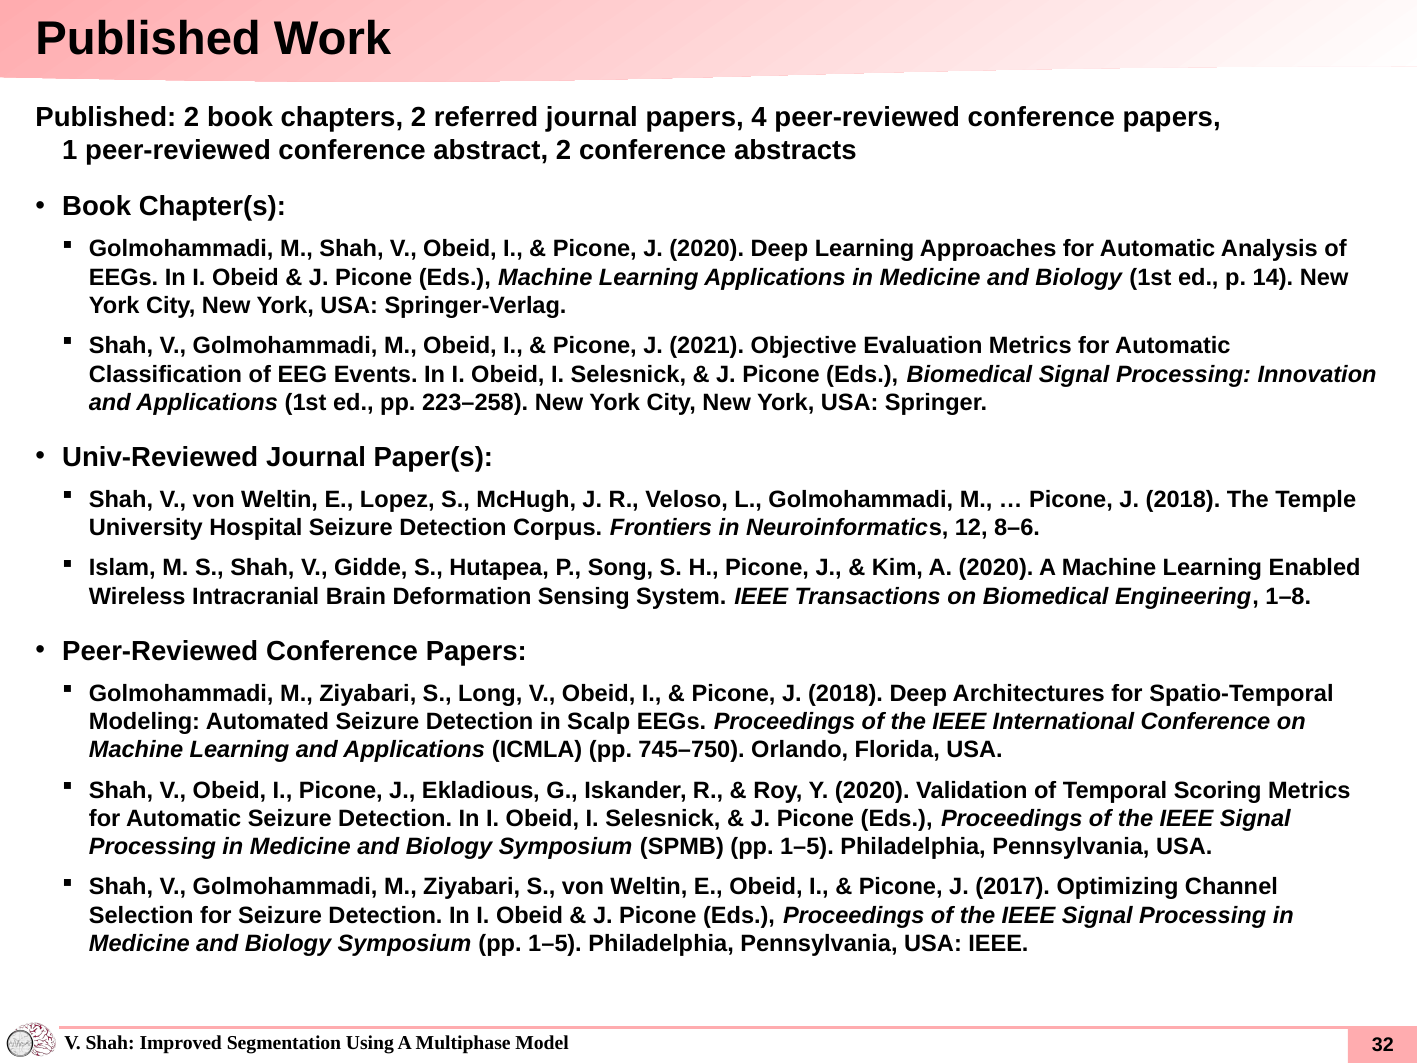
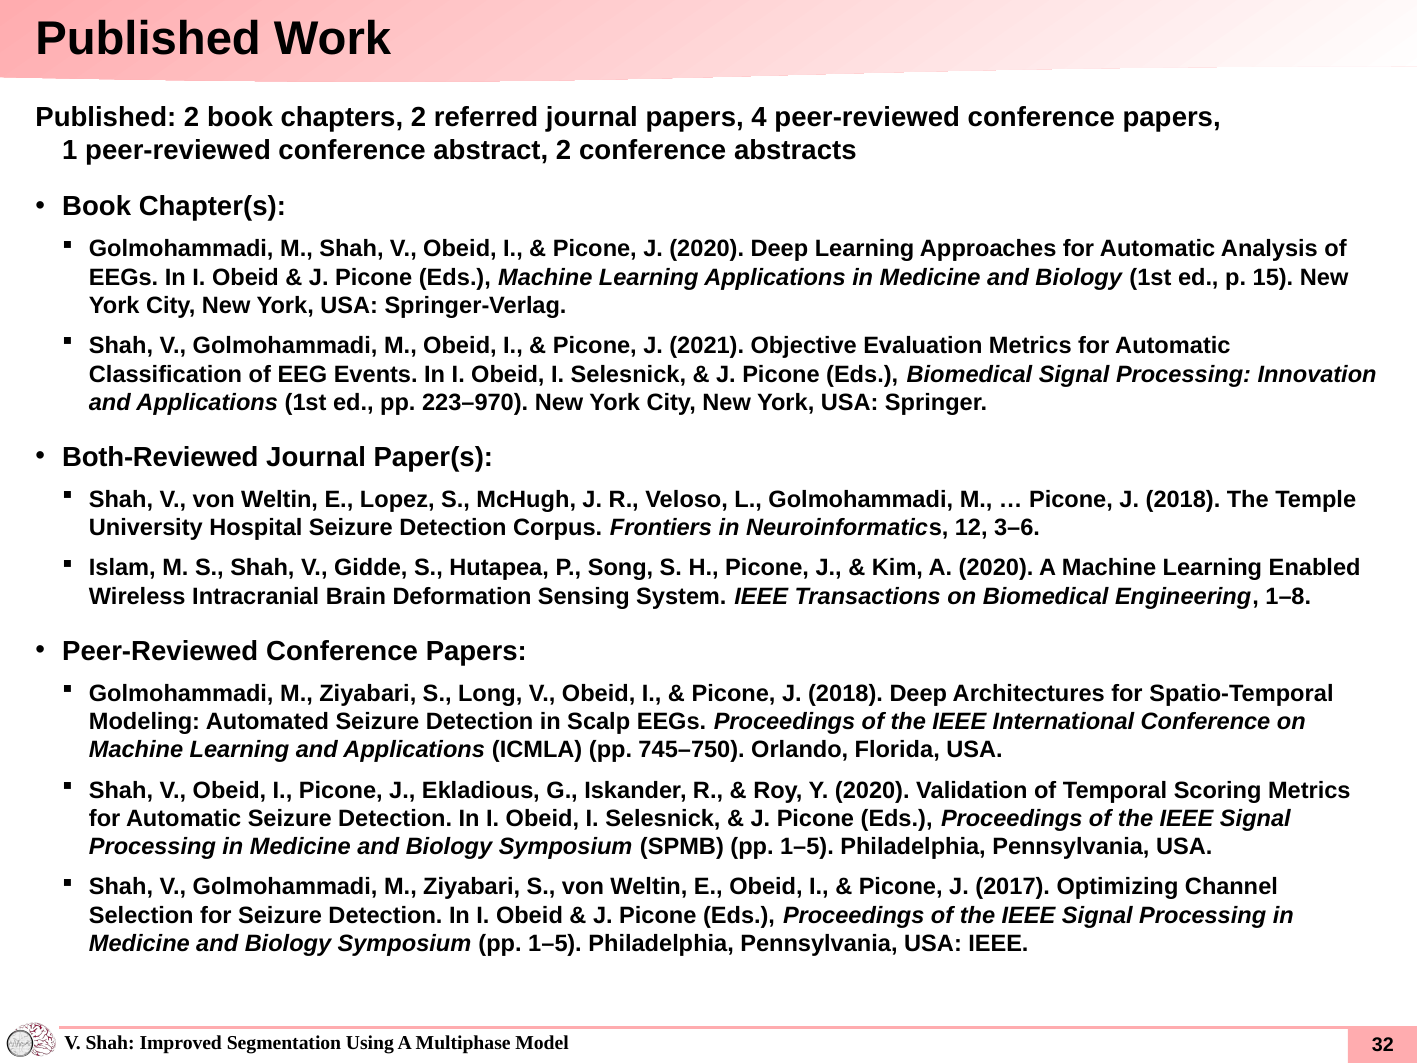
14: 14 -> 15 (1273, 277)
223–258: 223–258 -> 223–970 (475, 403)
Univ-Reviewed: Univ-Reviewed -> Both-Reviewed (160, 457)
8–6: 8–6 -> 3–6 (1017, 528)
